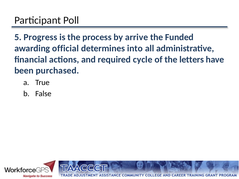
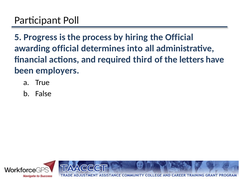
arrive: arrive -> hiring (137, 37)
the Funded: Funded -> Official (179, 37)
cycle: cycle -> third (143, 60)
purchased: purchased -> employers (57, 71)
